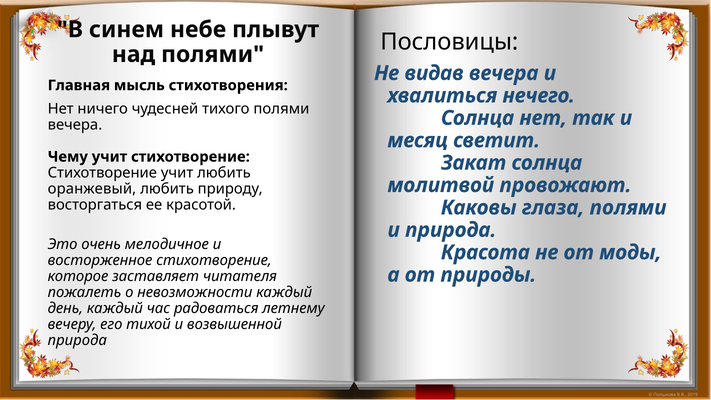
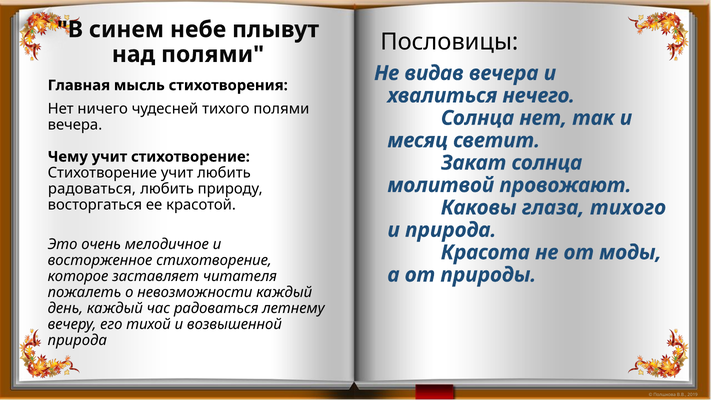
оранжевый: оранжевый -> радоваться (92, 189)
глаза полями: полями -> тихого (628, 208)
